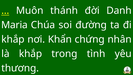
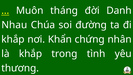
thánh: thánh -> tháng (64, 11)
Maria: Maria -> Nhau (14, 25)
